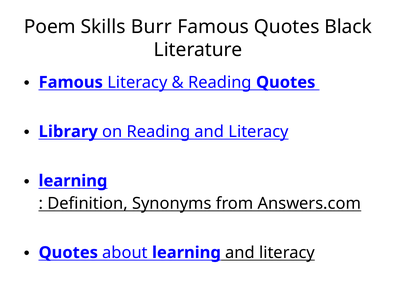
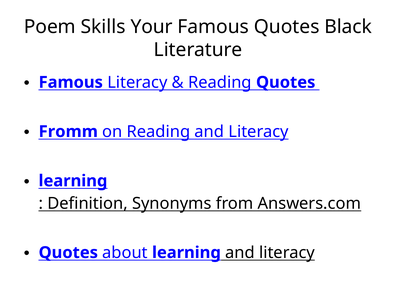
Burr: Burr -> Your (152, 27)
Library: Library -> Fromm (68, 132)
